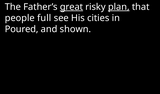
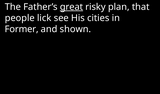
plan underline: present -> none (119, 7)
full: full -> lick (44, 18)
Poured: Poured -> Former (22, 29)
